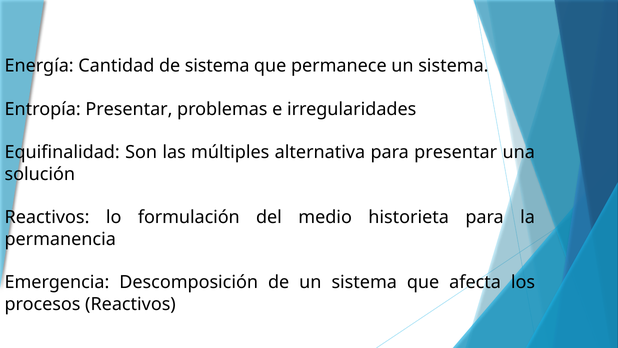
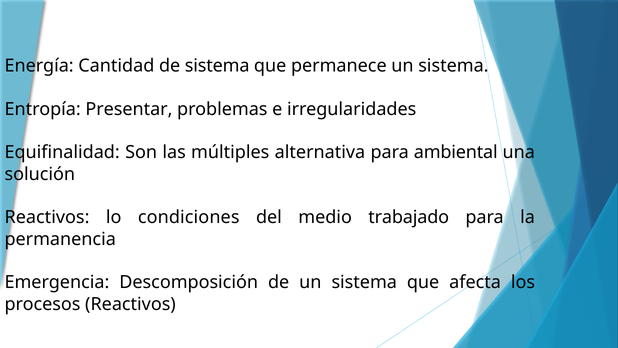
para presentar: presentar -> ambiental (456, 152)
formulación: formulación -> condiciones (189, 217)
historieta: historieta -> trabajado (409, 217)
